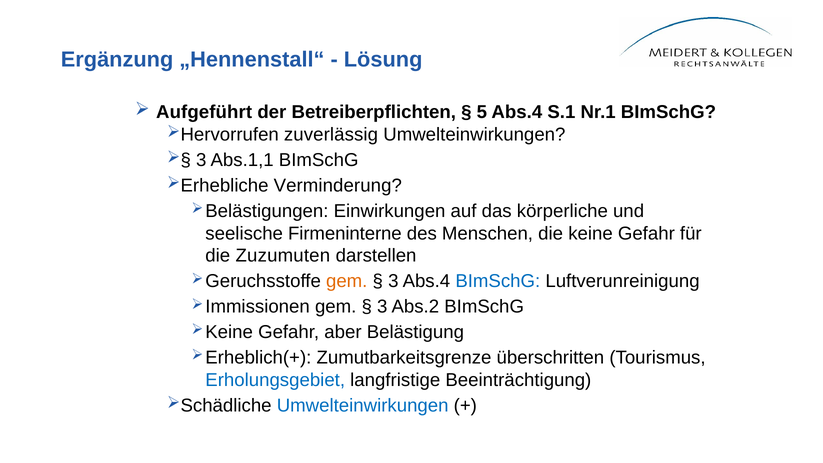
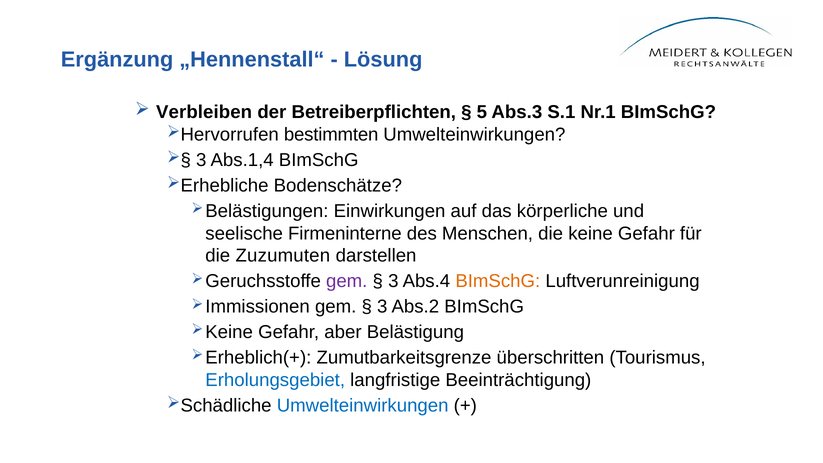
Aufgeführt: Aufgeführt -> Verbleiben (204, 112)
5 Abs.4: Abs.4 -> Abs.3 (517, 112)
zuverlässig: zuverlässig -> bestimmten (331, 135)
Abs.1,1: Abs.1,1 -> Abs.1,4 (242, 160)
Verminderung: Verminderung -> Bodenschätze (338, 186)
gem colour: orange -> purple (347, 281)
BImSchG colour: blue -> orange (498, 281)
